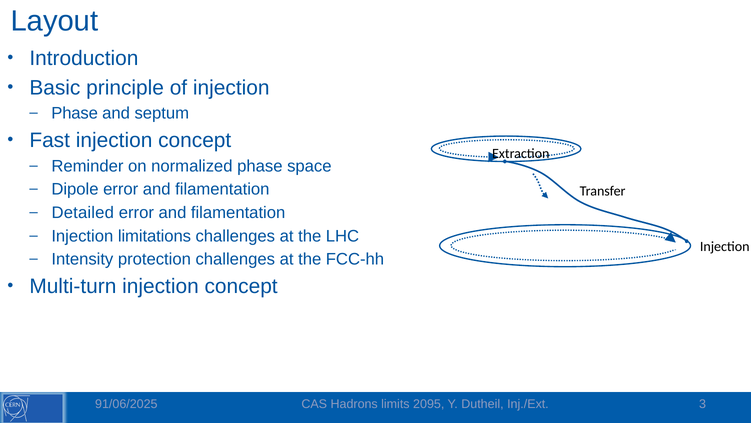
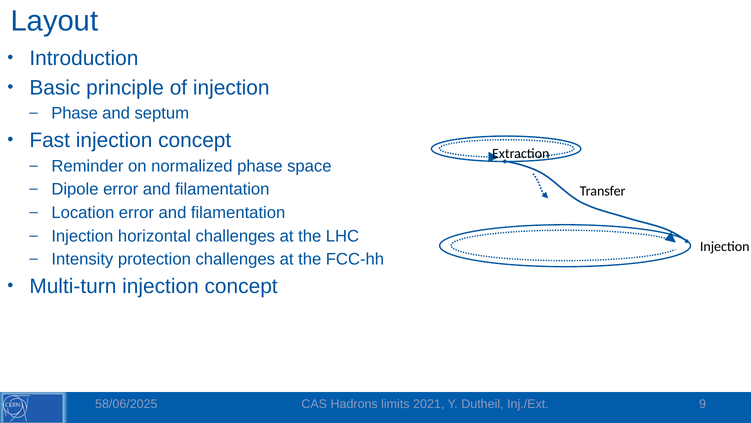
Detailed: Detailed -> Location (83, 212)
limitations: limitations -> horizontal (154, 236)
91/06/2025: 91/06/2025 -> 58/06/2025 (126, 404)
2095: 2095 -> 2021 (429, 404)
3: 3 -> 9 (703, 404)
